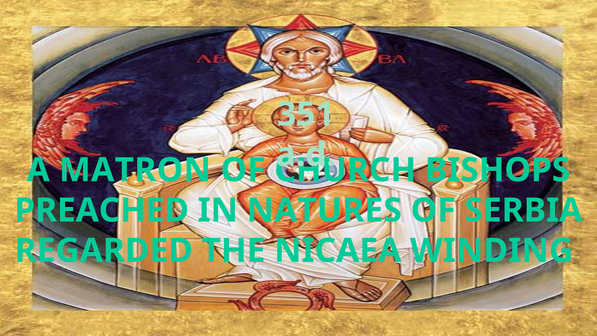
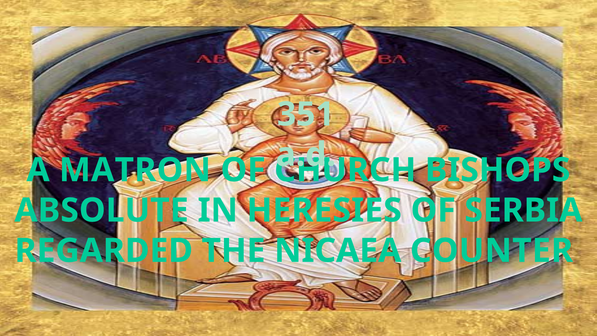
PREACHED: PREACHED -> ABSOLUTE (102, 210)
NATURES: NATURES -> HERESIES (324, 210)
WINDING: WINDING -> COUNTER (492, 251)
